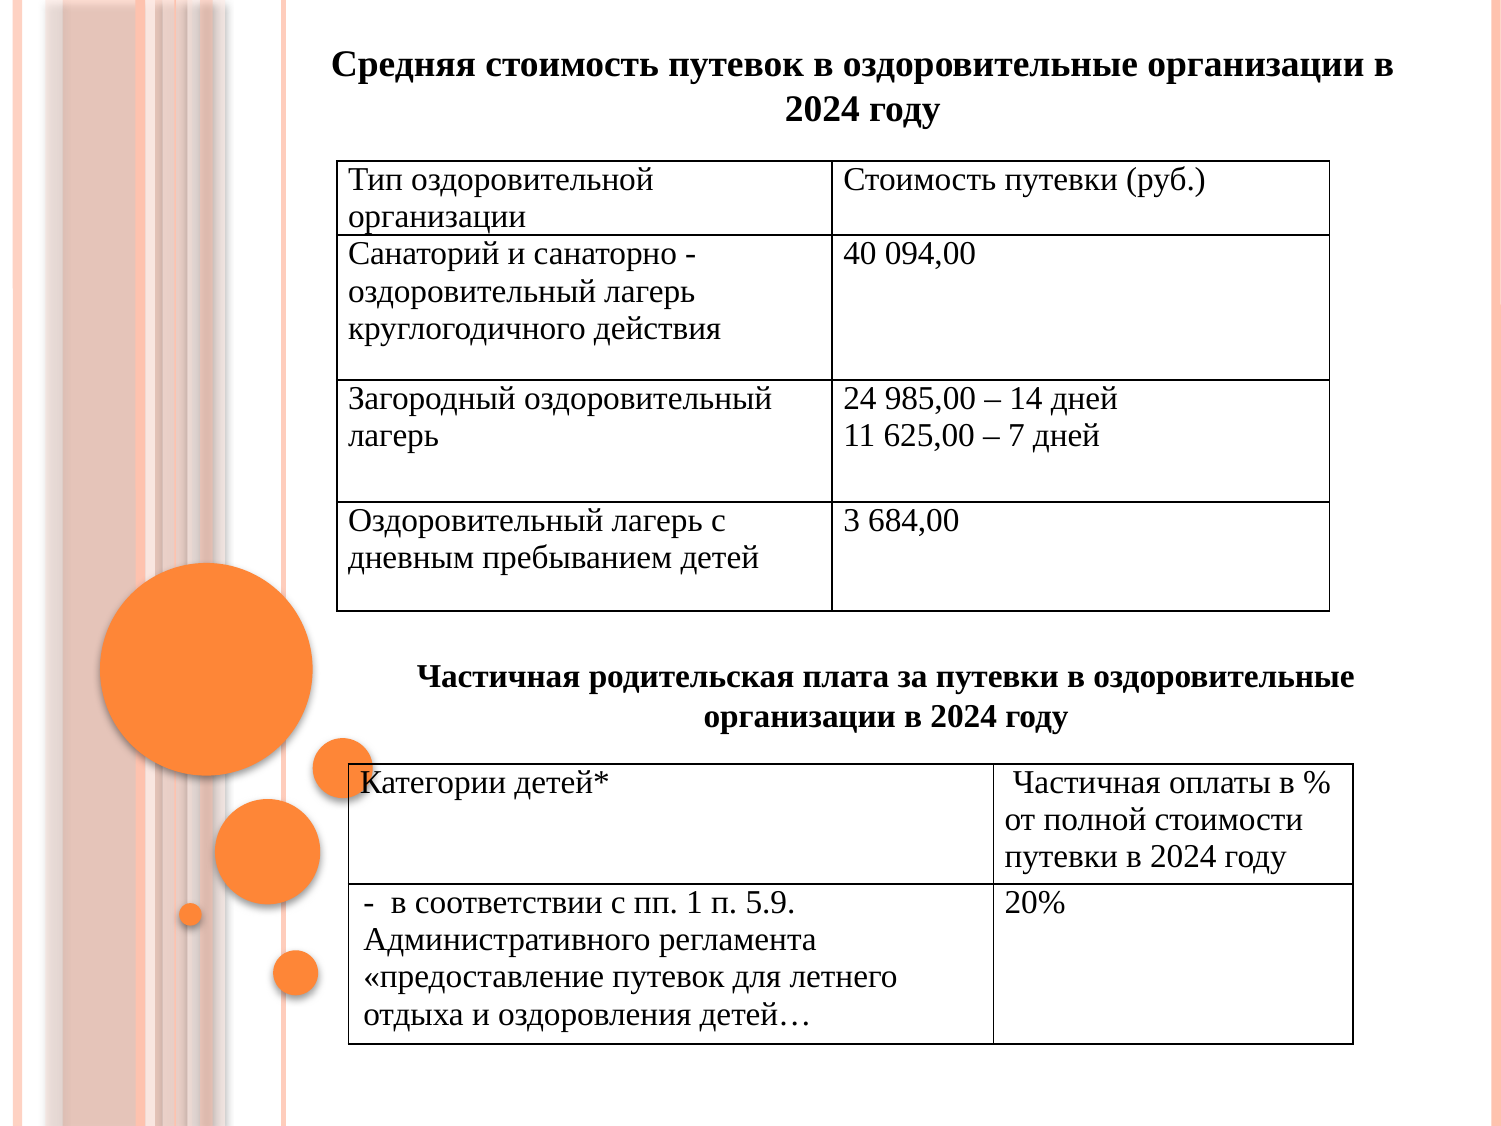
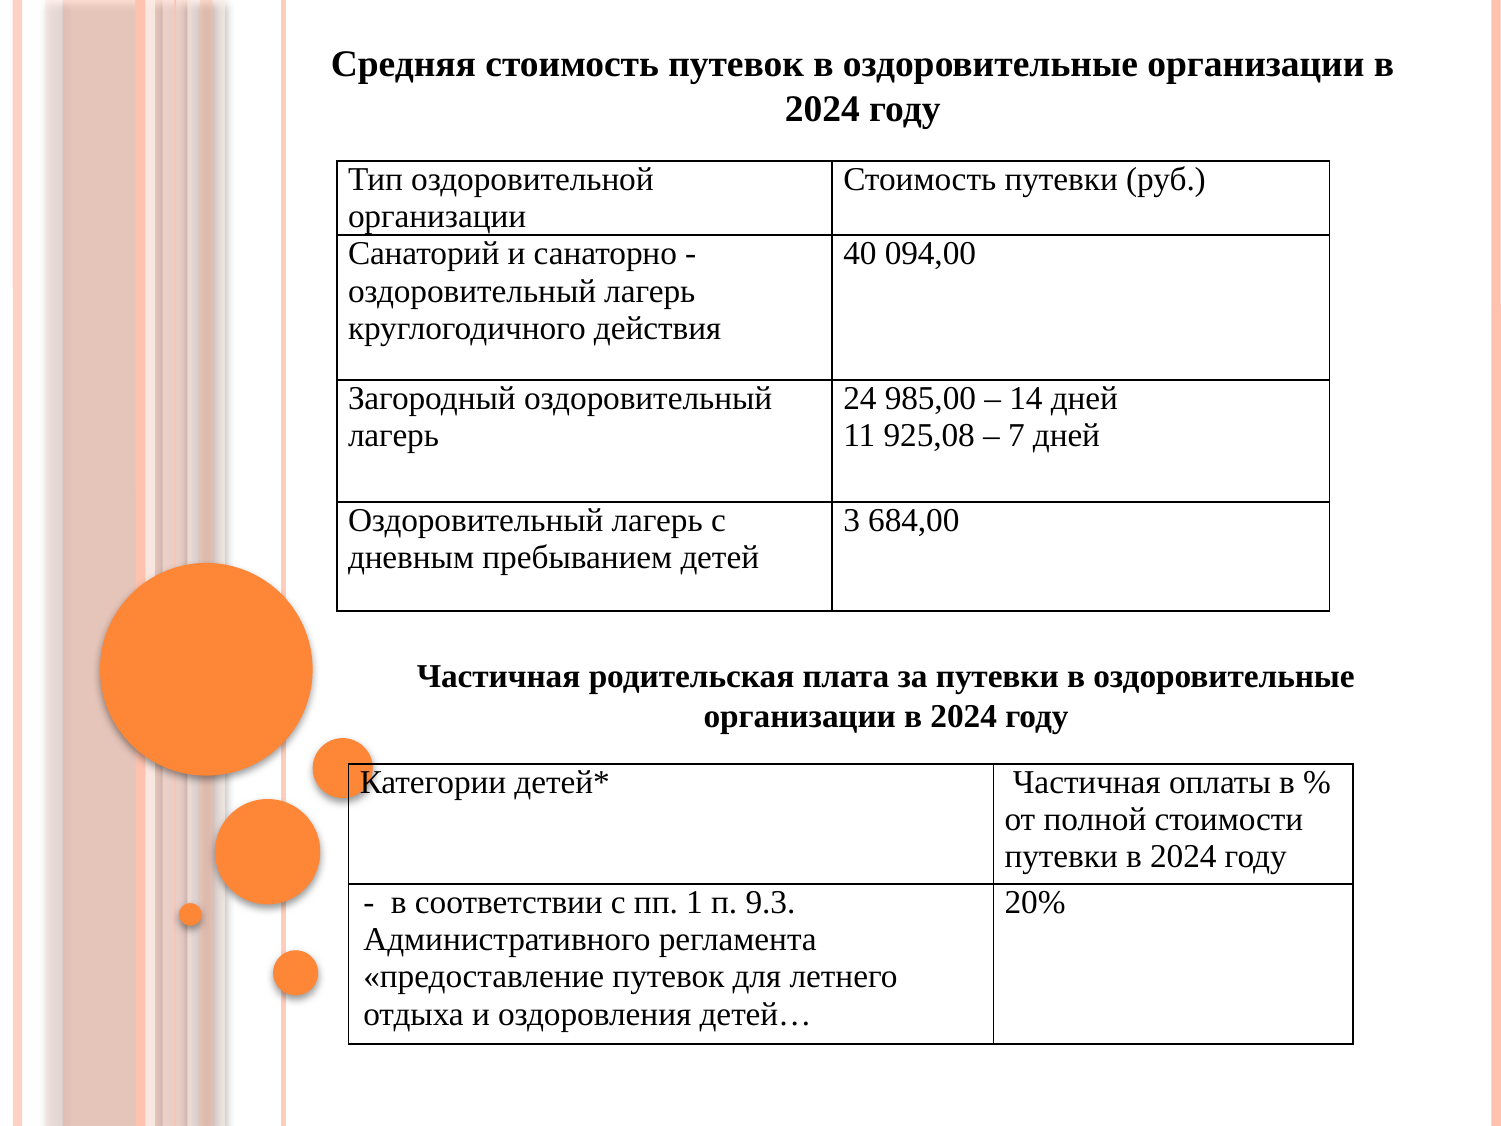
625,00: 625,00 -> 925,08 (929, 435)
5.9: 5.9 -> 9.3 (770, 903)
